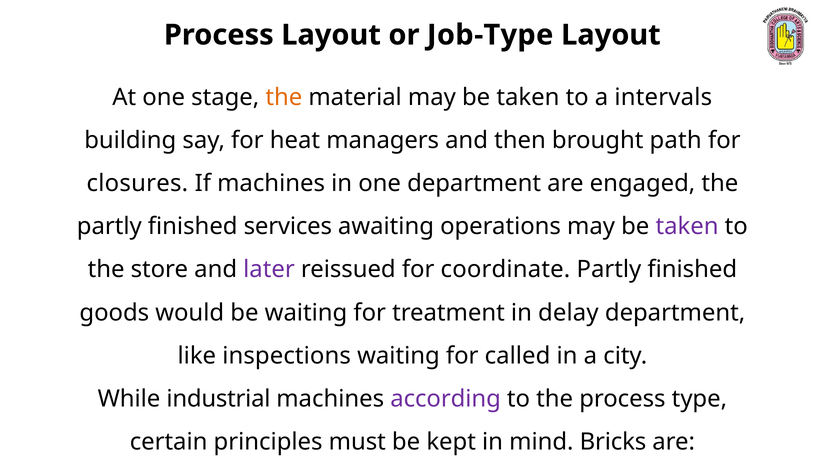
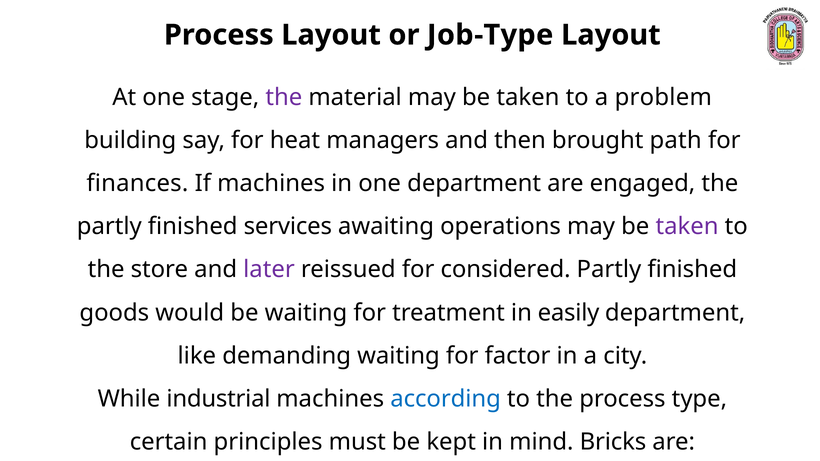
the colour: orange -> purple (284, 97)
intervals: intervals -> problem (663, 97)
closures: closures -> finances (137, 184)
coordinate: coordinate -> considered (506, 270)
delay: delay -> easily (569, 313)
inspections: inspections -> demanding (287, 356)
called: called -> factor (518, 356)
according colour: purple -> blue (446, 399)
